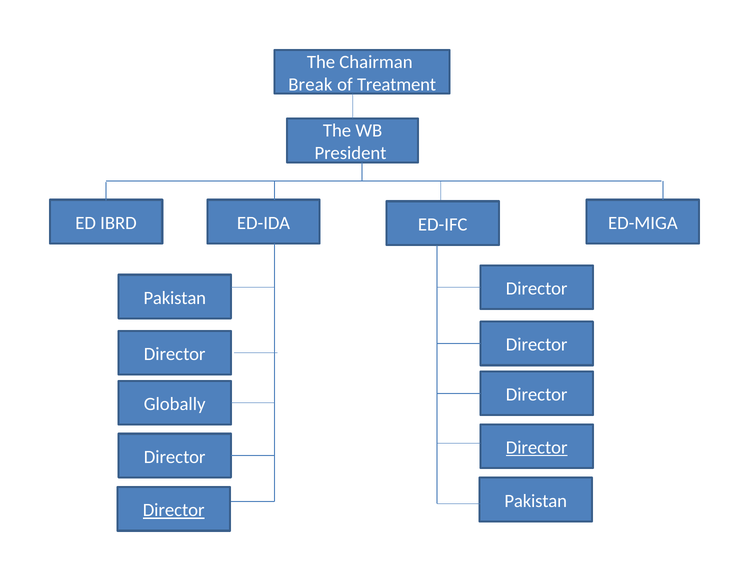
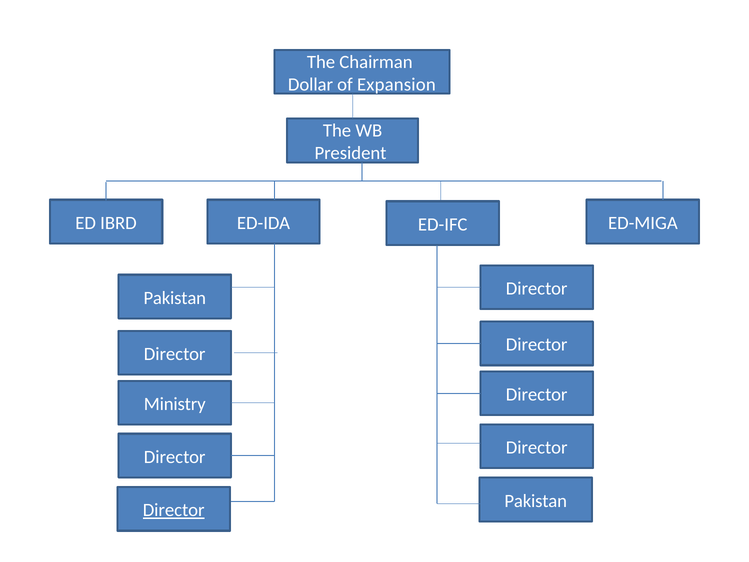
Break: Break -> Dollar (310, 84)
Treatment: Treatment -> Expansion (396, 84)
Globally: Globally -> Ministry (175, 404)
Director underline: present -> none (537, 447)
